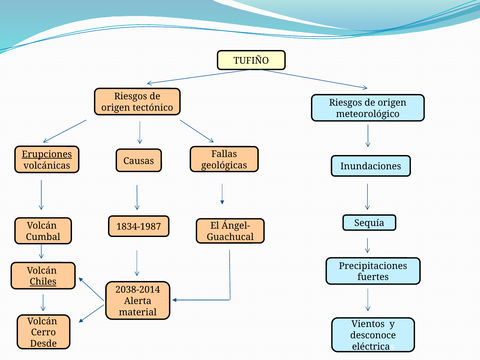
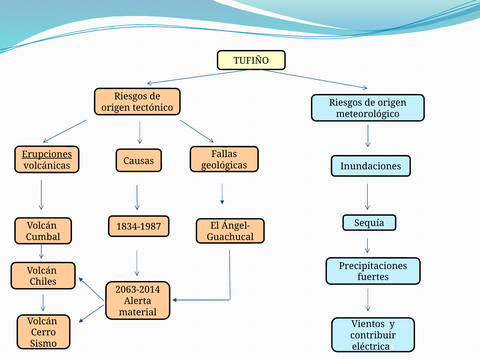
Chiles underline: present -> none (43, 282)
2038-2014: 2038-2014 -> 2063-2014 (138, 290)
desconoce: desconoce -> contribuir (373, 335)
Desde: Desde -> Sismo (43, 344)
